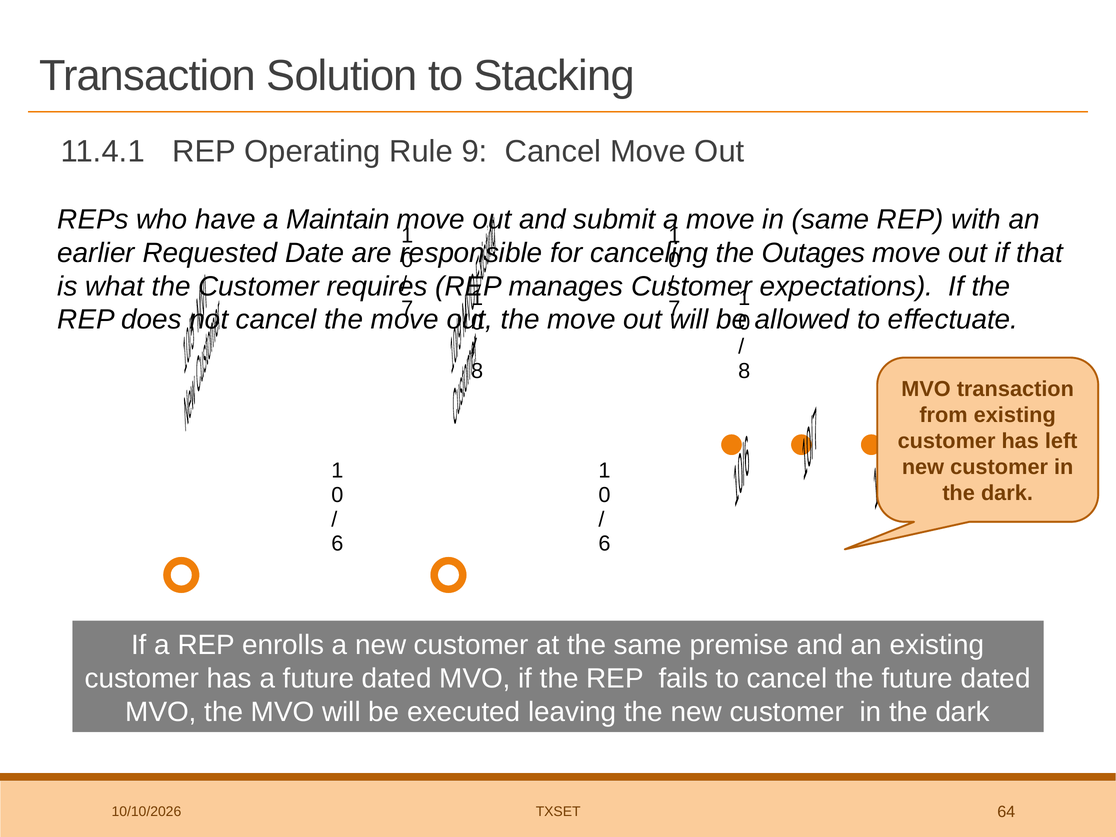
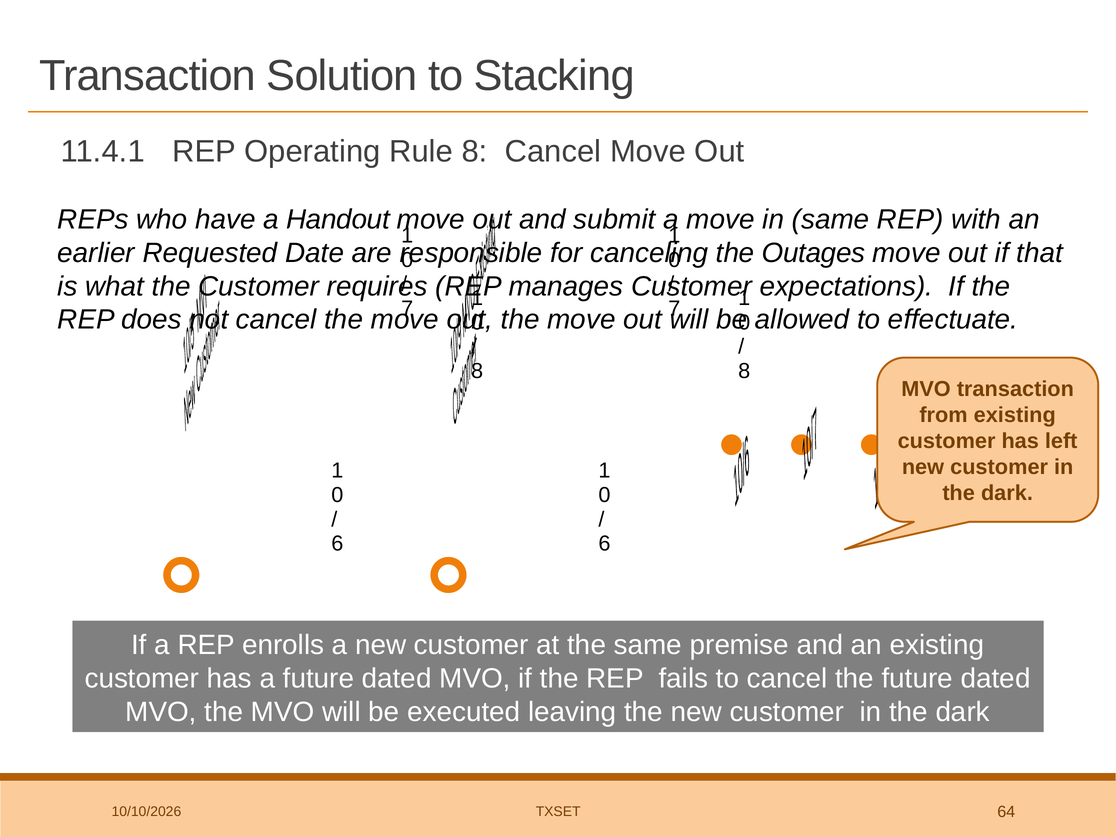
Rule 9: 9 -> 8 (475, 151)
Maintain: Maintain -> Handout (338, 219)
